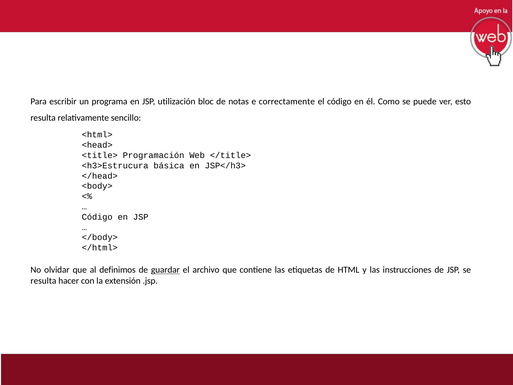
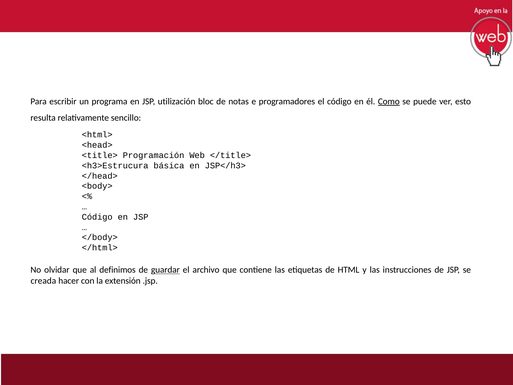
correctamente: correctamente -> programadores (287, 101)
Como underline: none -> present (389, 101)
resulta: resulta -> creada (43, 281)
